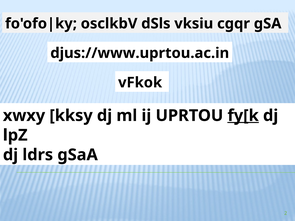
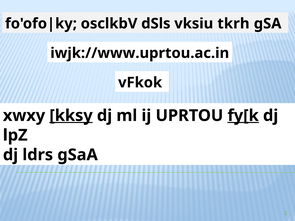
cgqr: cgqr -> tkrh (233, 24)
djus://www.uprtou.ac.in: djus://www.uprtou.ac.in -> iwjk://www.uprtou.ac.in (140, 53)
kksy underline: none -> present (71, 116)
